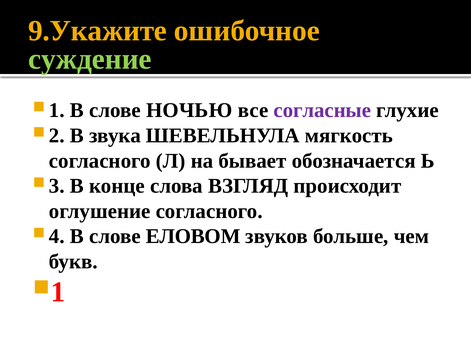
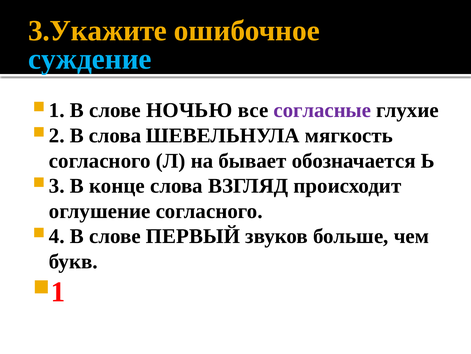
9.Укажите: 9.Укажите -> 3.Укажите (98, 31)
суждение colour: light green -> light blue (90, 59)
В звука: звука -> слова (115, 135)
ЕЛОВОМ: ЕЛОВОМ -> ПЕРВЫЙ (193, 236)
